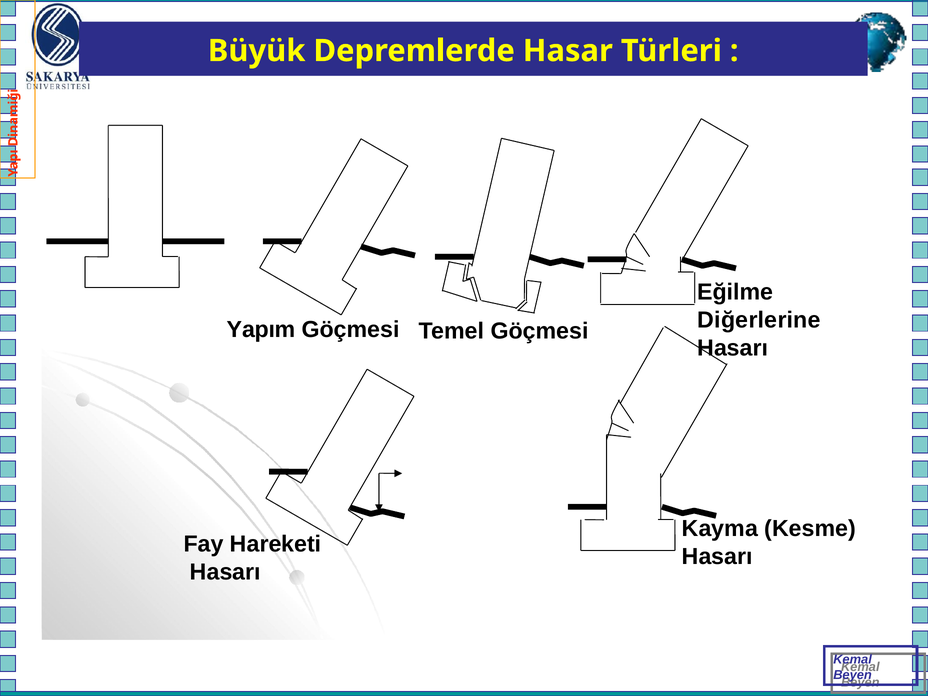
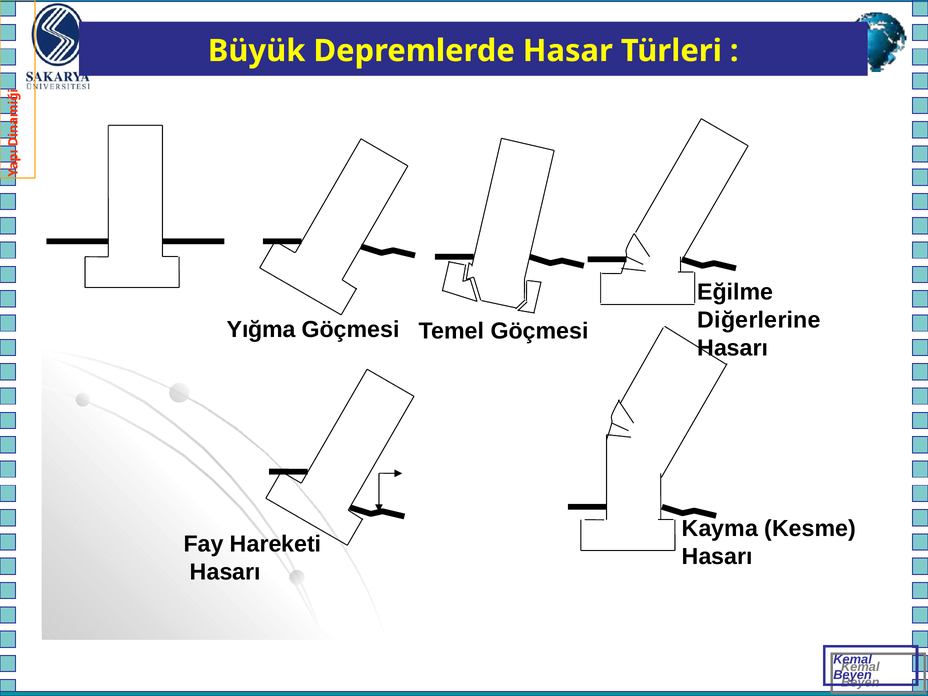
Yapım: Yapım -> Yığma (261, 330)
